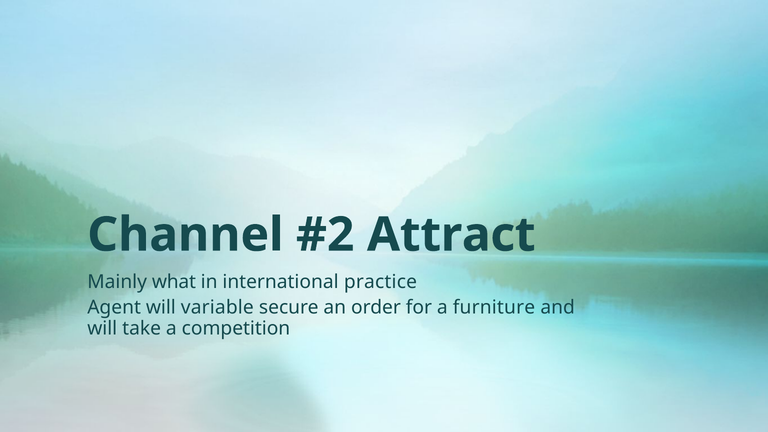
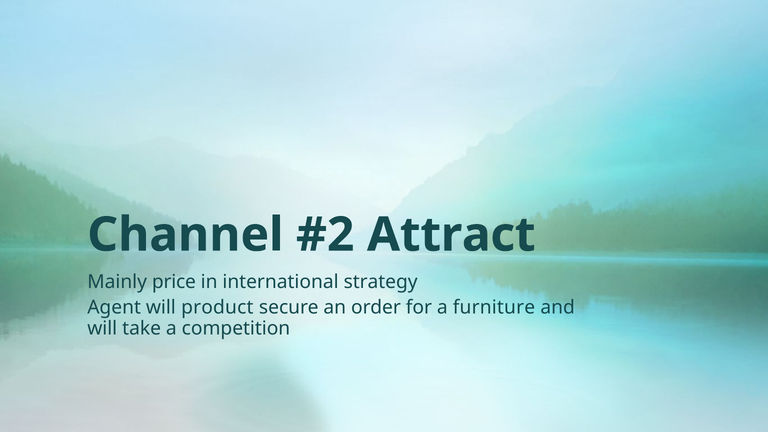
what: what -> price (174, 282)
practice: practice -> strategy (381, 282)
variable: variable -> product (217, 308)
